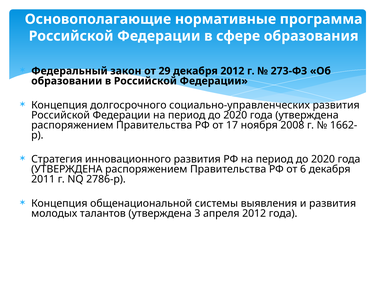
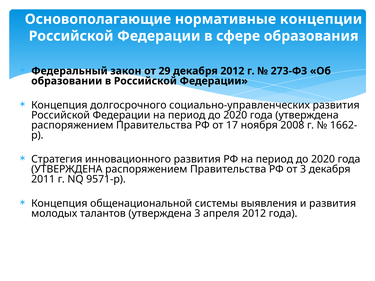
программа: программа -> концепции (321, 19)
от 6: 6 -> 3 (303, 169)
2786-р: 2786-р -> 9571-р (106, 179)
